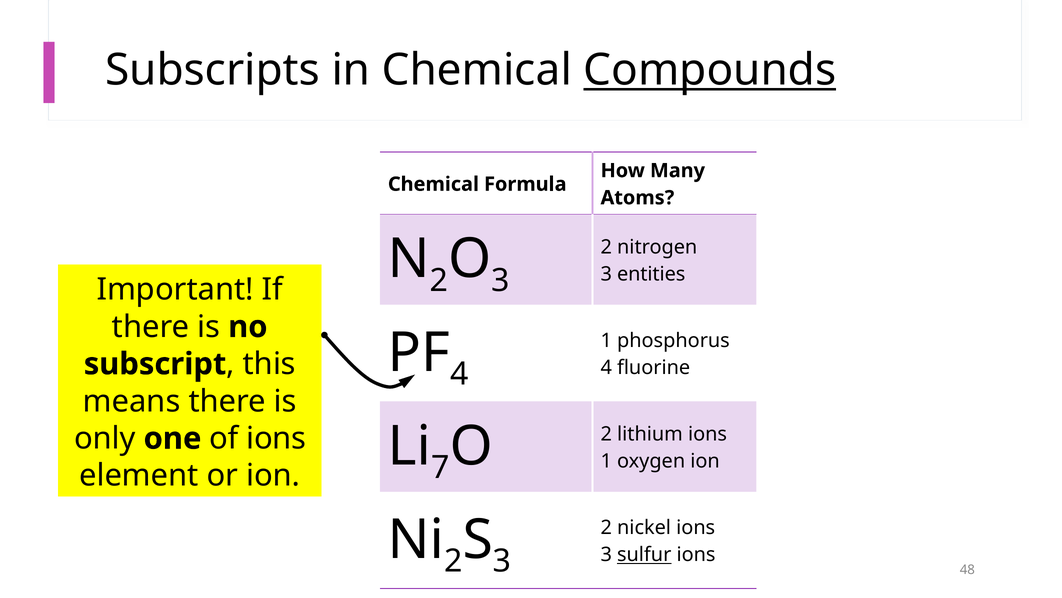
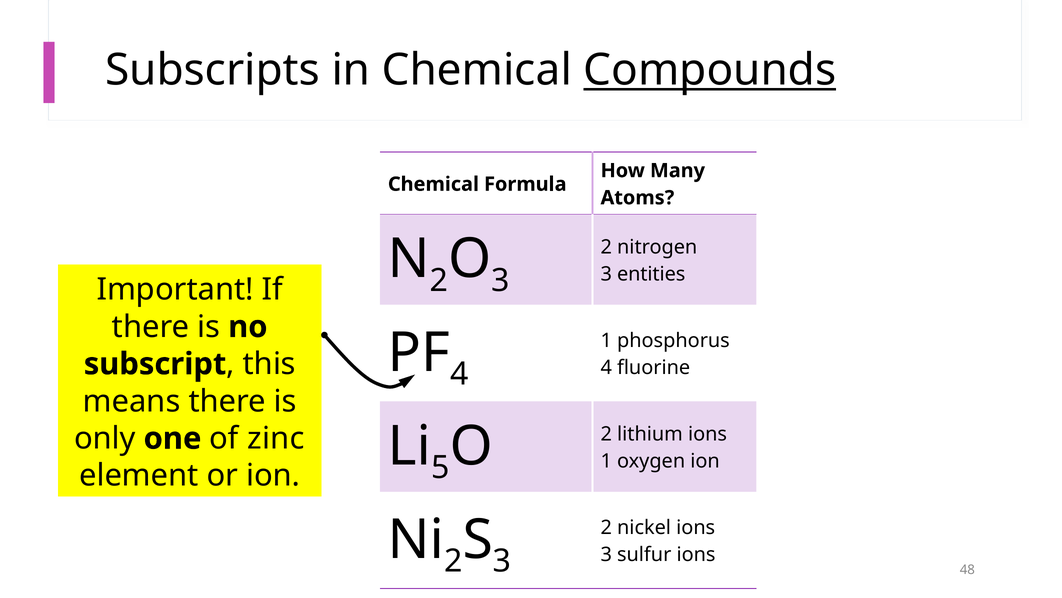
of ions: ions -> zinc (276, 438)
7: 7 -> 5 (440, 467)
sulfur underline: present -> none (644, 554)
